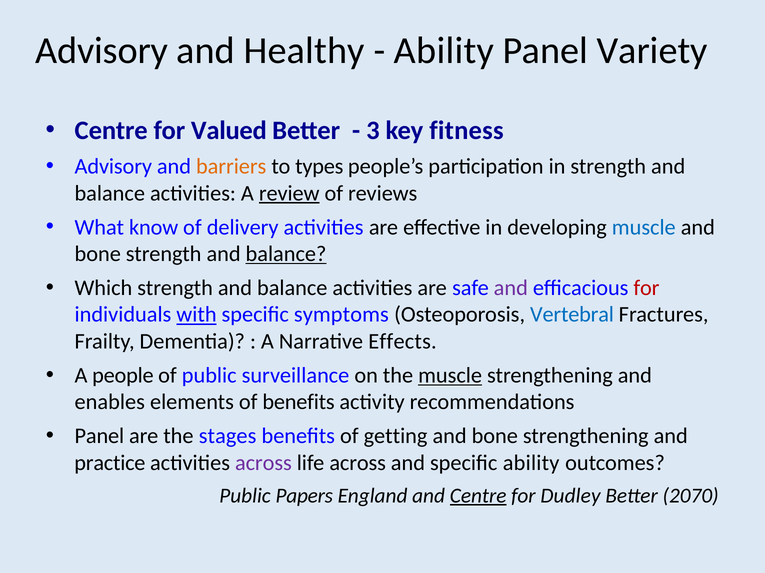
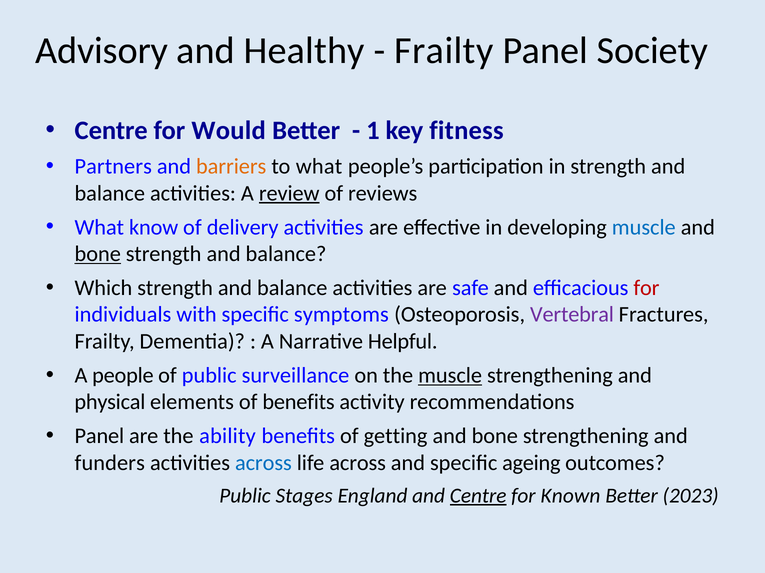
Ability: Ability -> Frailty (444, 51)
Variety: Variety -> Society (652, 51)
Valued: Valued -> Would (229, 130)
3: 3 -> 1 (373, 130)
Advisory: Advisory -> Partners (113, 167)
to types: types -> what (319, 167)
bone underline: none -> present (98, 254)
balance underline: present -> none (286, 254)
and colour: purple -> black (511, 288)
with underline: present -> none (196, 315)
Vertebral colour: blue -> purple (572, 315)
Effects: Effects -> Helpful (403, 342)
enables: enables -> physical (110, 403)
stages: stages -> ability (228, 437)
practice: practice -> funders (110, 463)
across colour: purple -> blue (263, 463)
specific ability: ability -> ageing (531, 463)
Papers: Papers -> Stages (304, 496)
Dudley: Dudley -> Known (570, 496)
2070: 2070 -> 2023 (691, 496)
